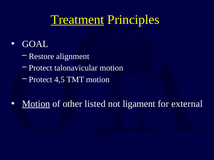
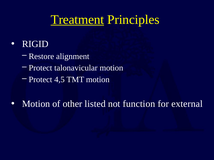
GOAL: GOAL -> RIGID (35, 44)
Motion underline: present -> none (36, 104)
ligament: ligament -> function (139, 104)
